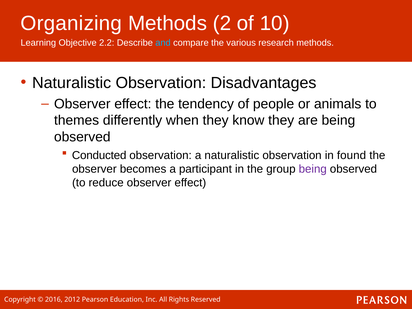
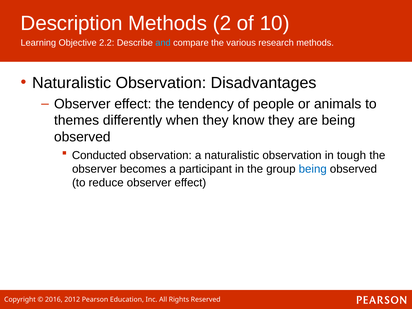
Organizing: Organizing -> Description (72, 24)
found: found -> tough (352, 155)
being colour: purple -> blue (313, 169)
